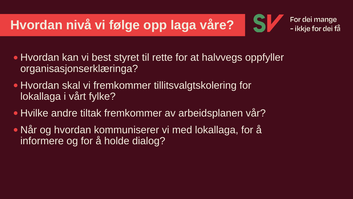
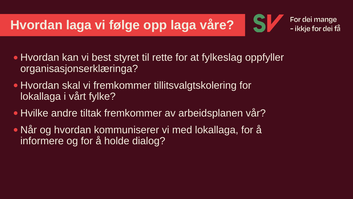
Hvordan nivå: nivå -> laga (79, 25)
halvvegs: halvvegs -> fylkeslag (222, 57)
